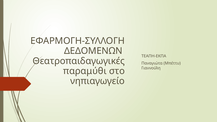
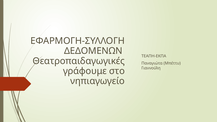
παραμύθι: παραμύθι -> γράφουμε (85, 71)
